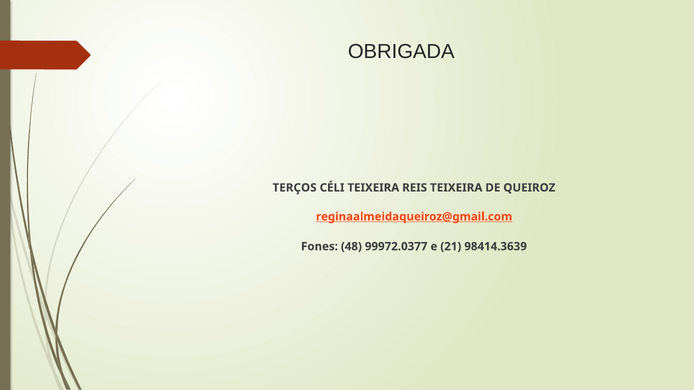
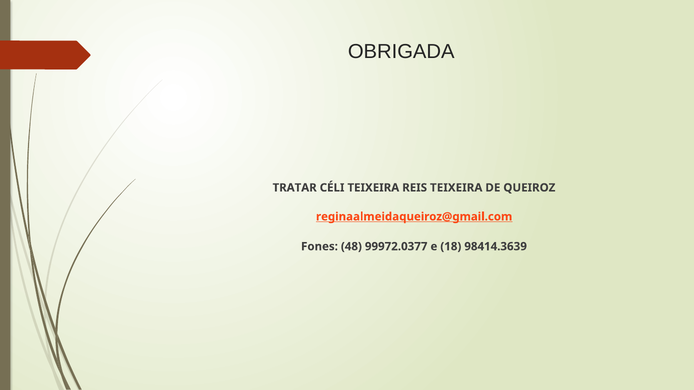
TERÇOS: TERÇOS -> TRATAR (295, 188)
21: 21 -> 18 (451, 247)
